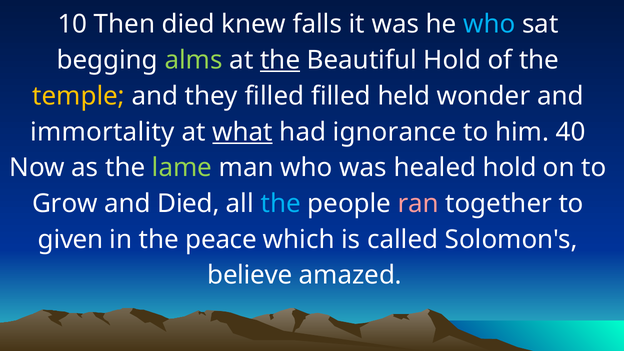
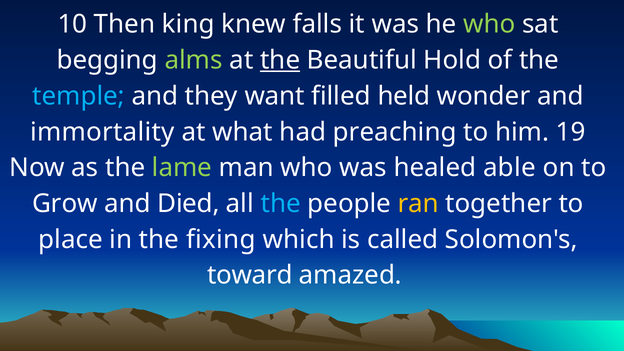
Then died: died -> king (188, 24)
who colour: light blue -> light green (489, 24)
temple colour: yellow -> light blue (79, 96)
they filled: filled -> want (275, 96)
what underline: present -> none (243, 132)
ignorance: ignorance -> preaching (395, 132)
40: 40 -> 19 (571, 132)
healed hold: hold -> able (509, 168)
ran colour: pink -> yellow (418, 204)
given: given -> place (71, 239)
peace: peace -> fixing (221, 239)
believe: believe -> toward (250, 275)
